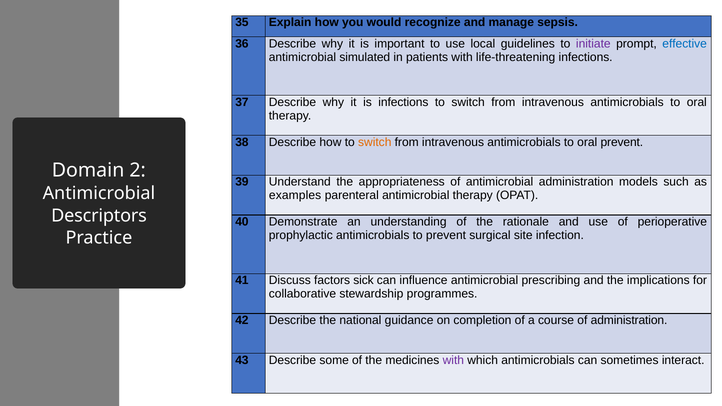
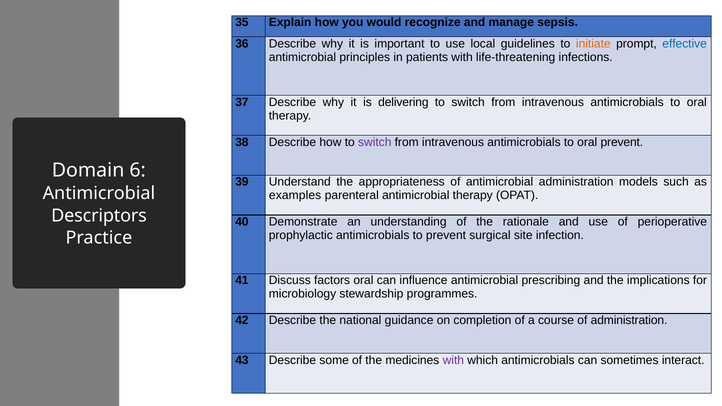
initiate colour: purple -> orange (593, 44)
simulated: simulated -> principles (365, 57)
is infections: infections -> delivering (403, 102)
switch colour: orange -> purple (375, 142)
2: 2 -> 6 (138, 171)
factors sick: sick -> oral (363, 281)
collaborative: collaborative -> microbiology (302, 294)
